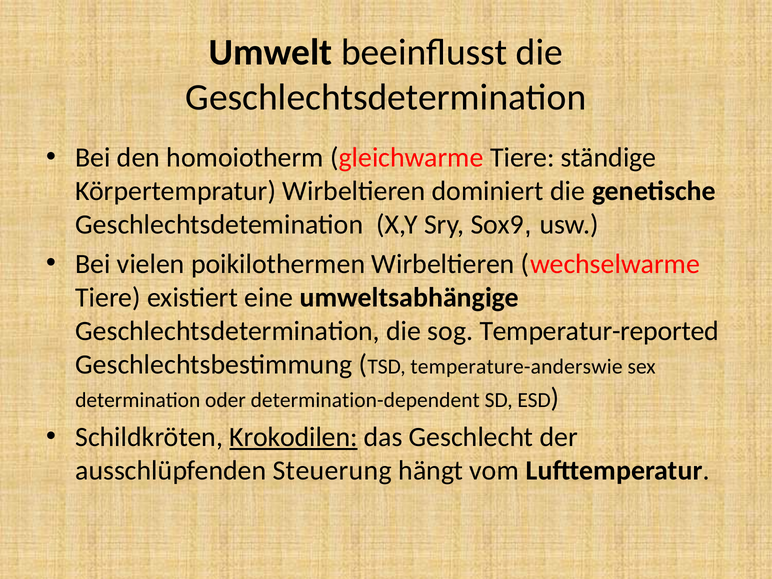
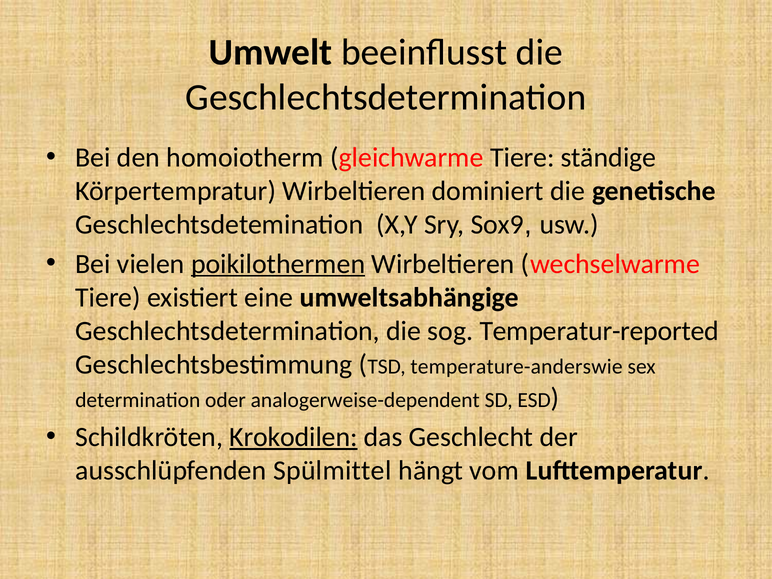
poikilothermen underline: none -> present (278, 264)
determination-dependent: determination-dependent -> analogerweise-dependent (365, 400)
Steuerung: Steuerung -> Spülmittel (332, 471)
